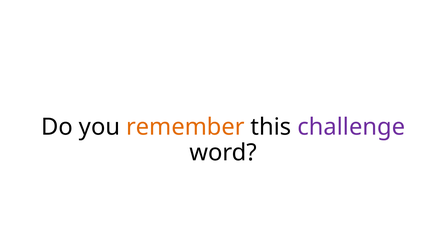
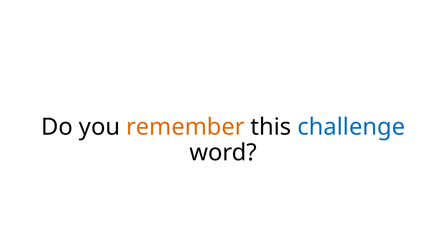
challenge colour: purple -> blue (351, 127)
